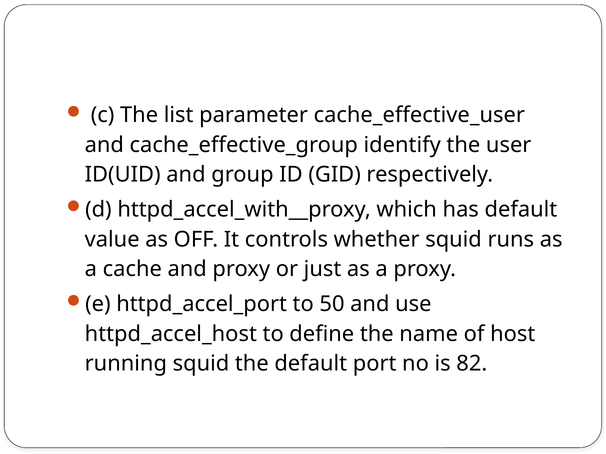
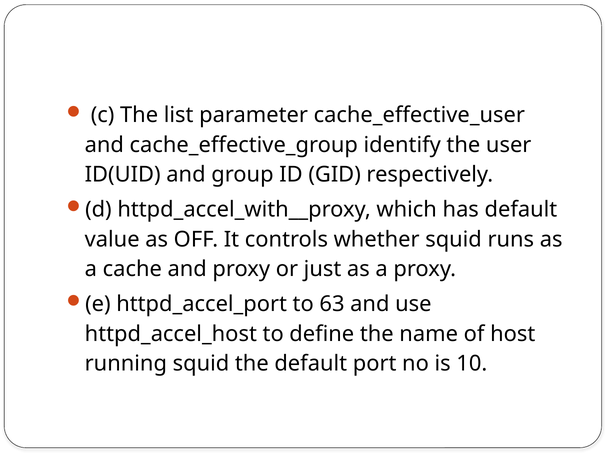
50: 50 -> 63 (332, 304)
82: 82 -> 10 (472, 364)
